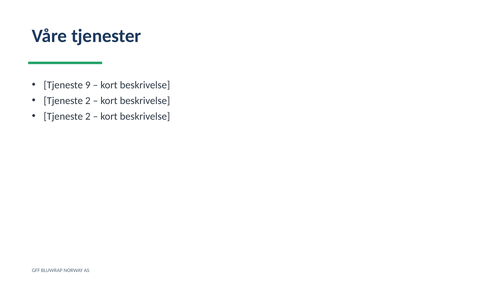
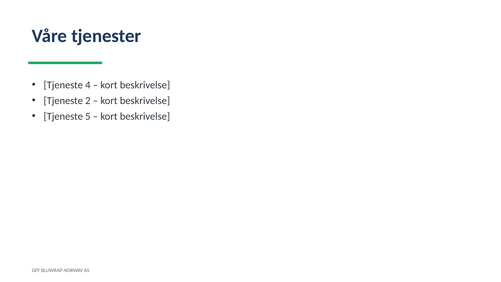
9: 9 -> 4 (88, 85)
2: 2 -> 5 (88, 116)
